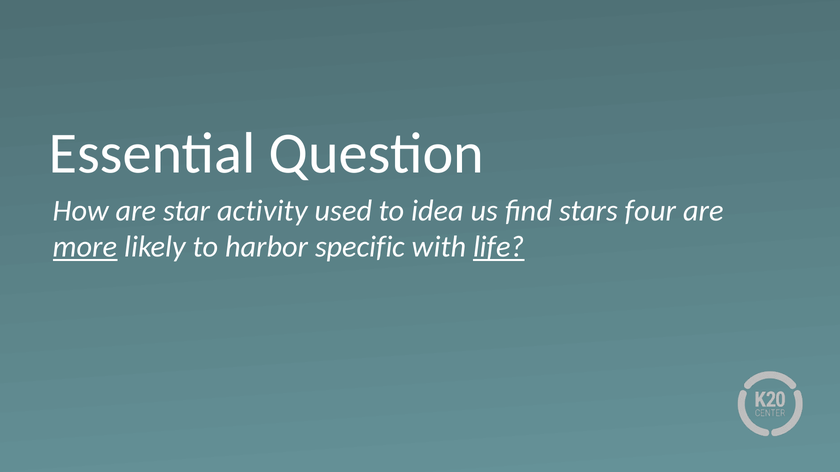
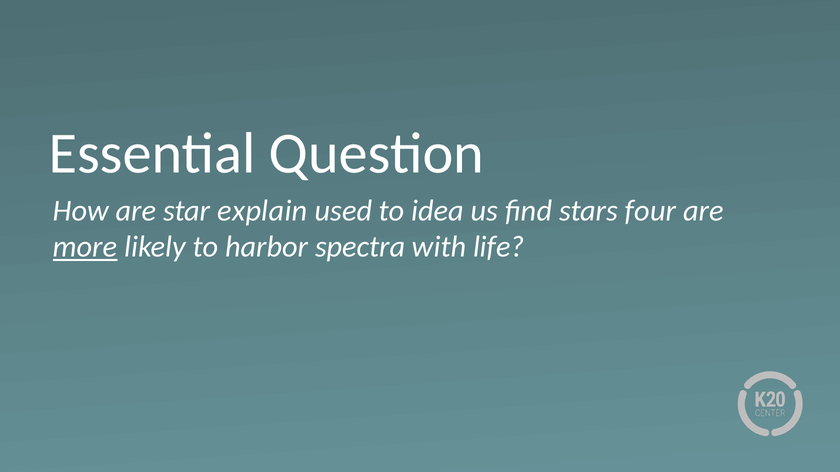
activity: activity -> explain (262, 211)
specific: specific -> spectra (360, 247)
life underline: present -> none (499, 247)
